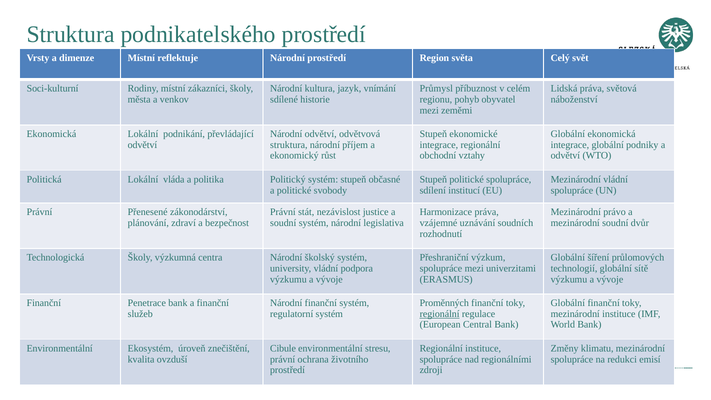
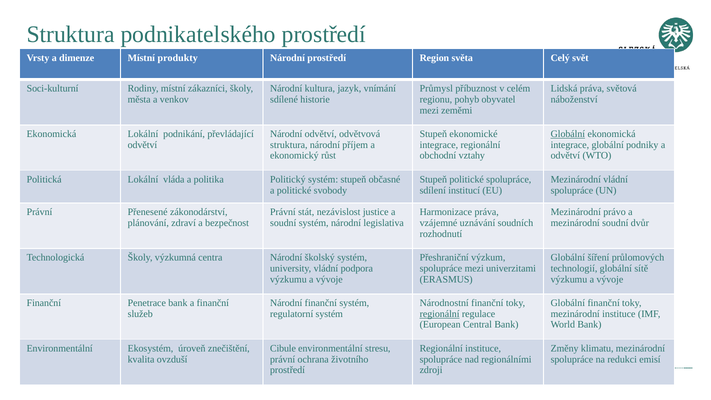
reflektuje: reflektuje -> produkty (178, 58)
Globální underline: none -> present (568, 134)
Proměnných: Proměnných -> Národnostní (444, 303)
